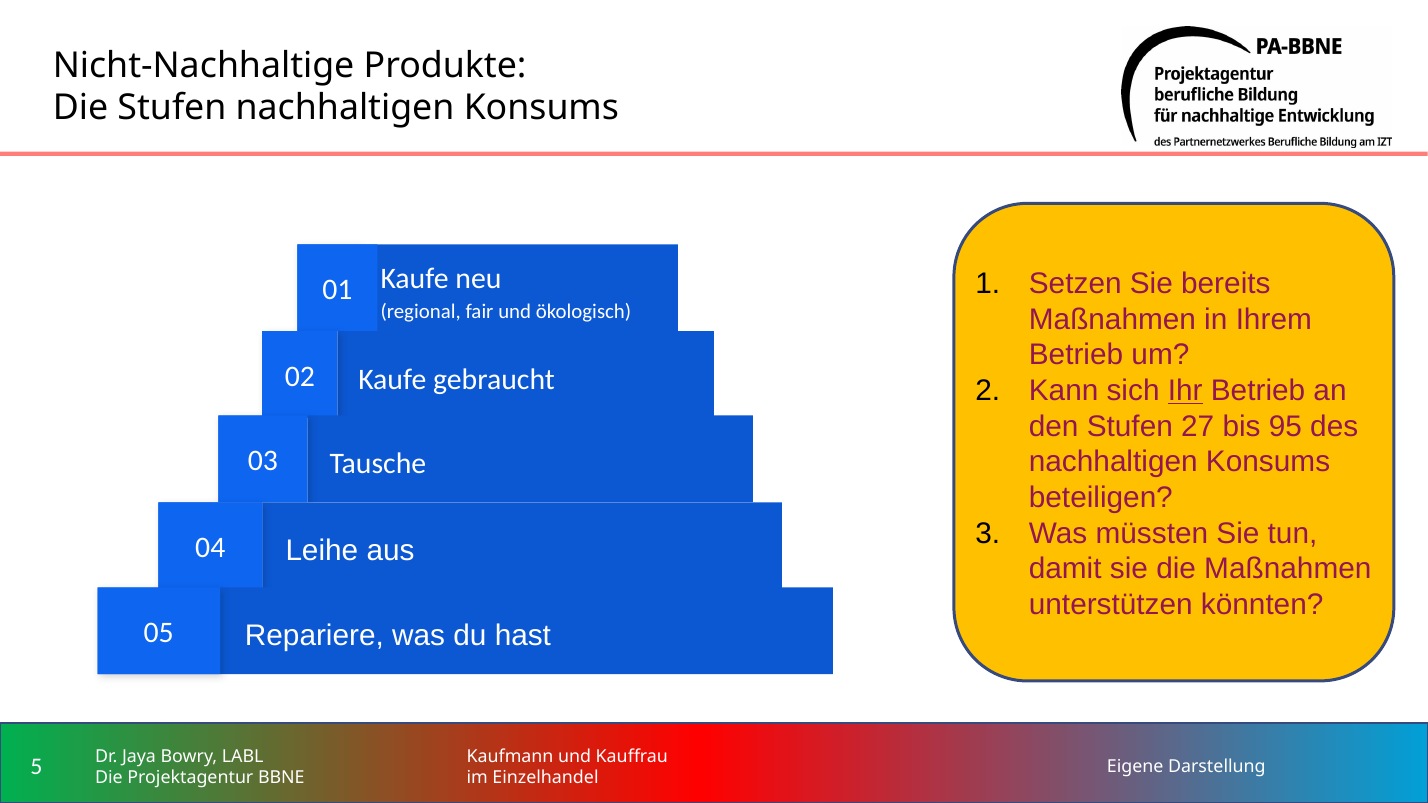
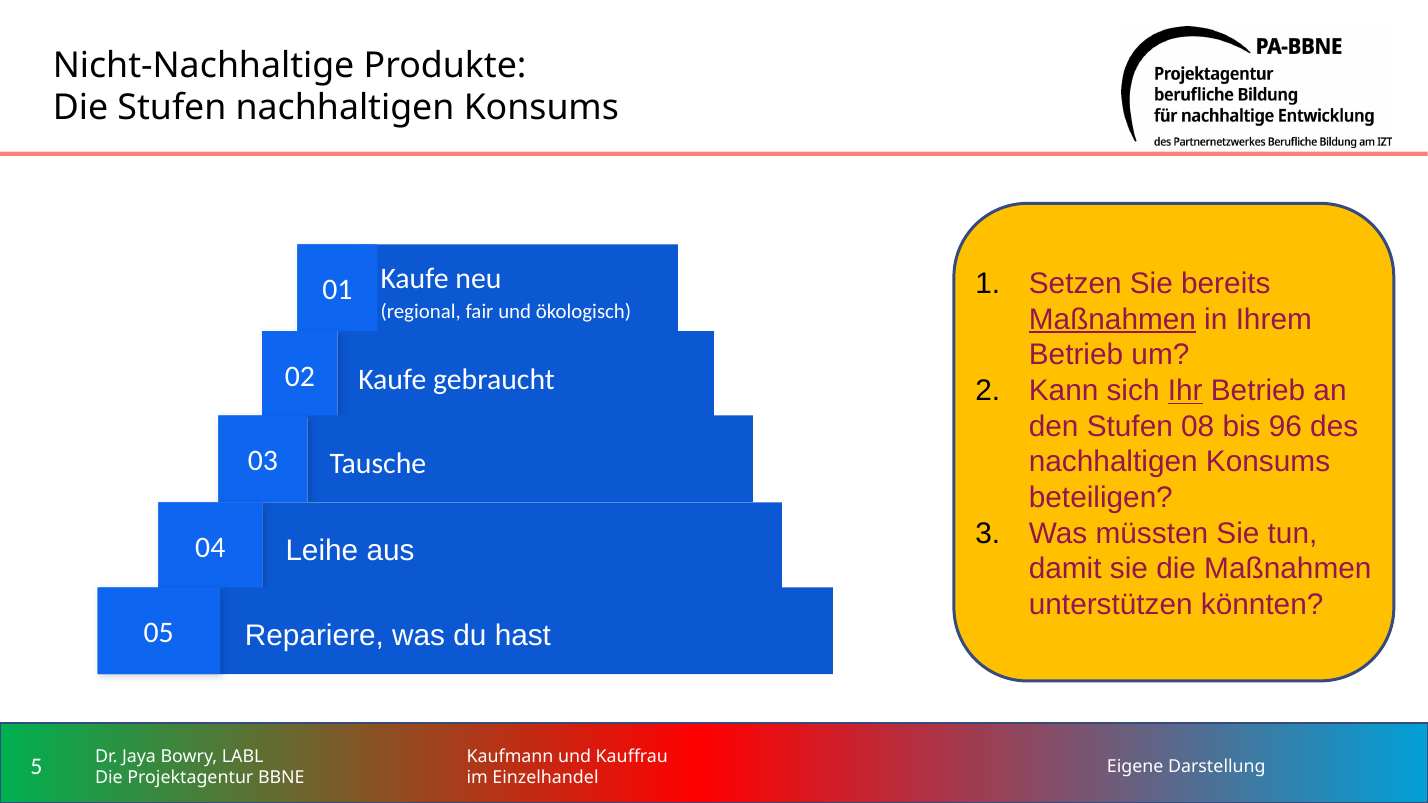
Maßnahmen underline: none -> present (1112, 319)
27: 27 -> 08 (1198, 426)
95: 95 -> 96 (1285, 426)
